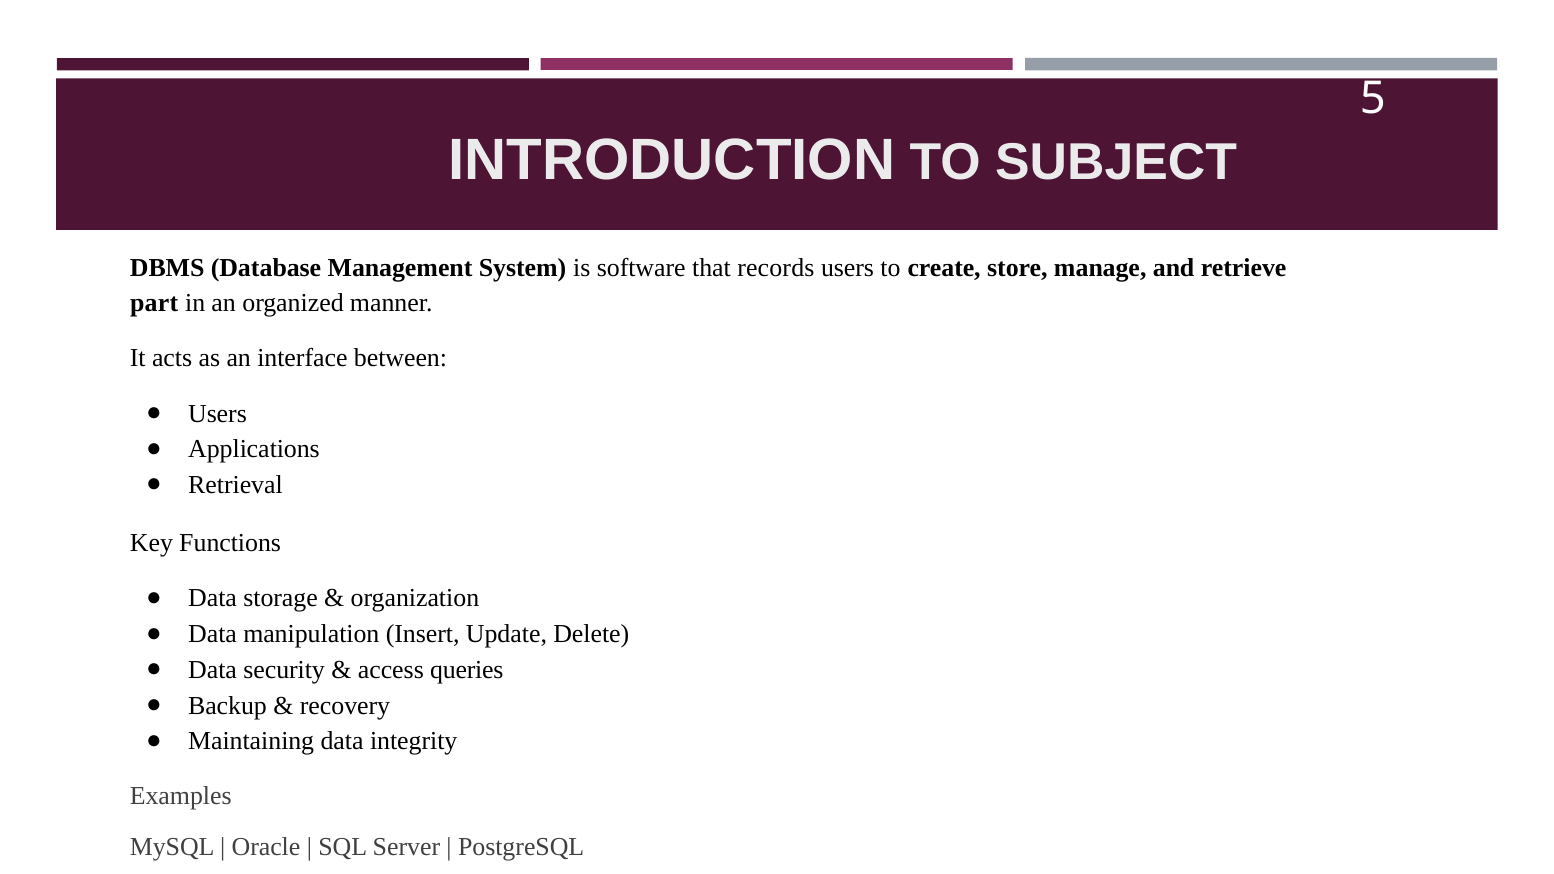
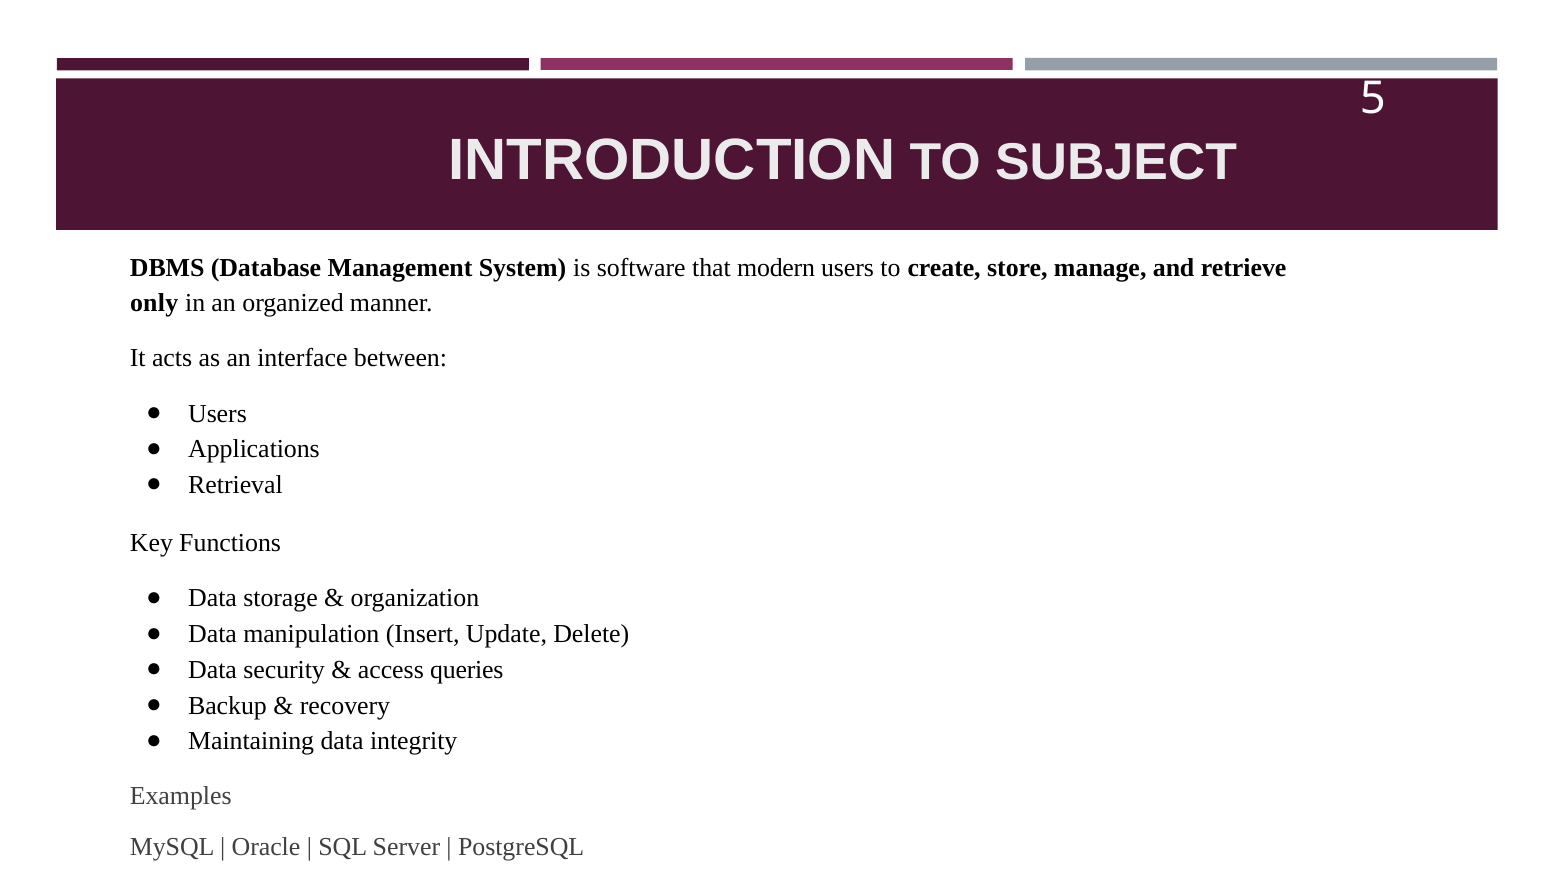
records: records -> modern (776, 268)
part: part -> only (154, 303)
